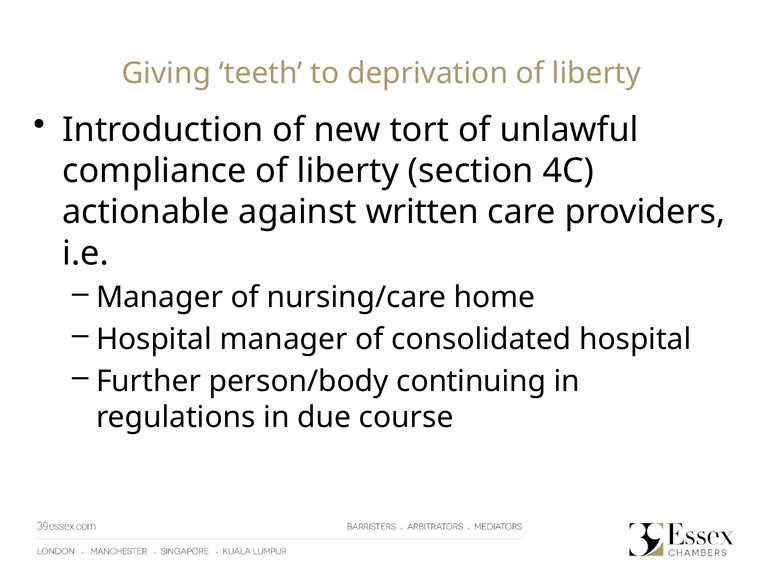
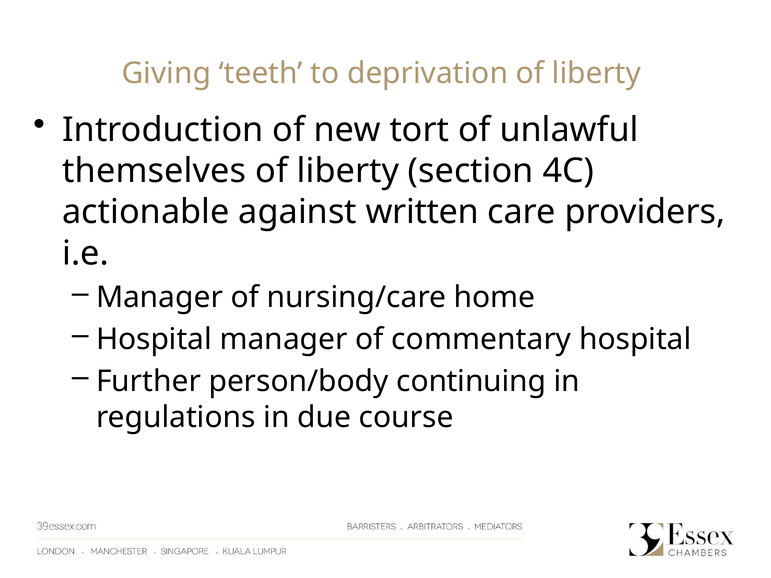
compliance: compliance -> themselves (154, 171)
consolidated: consolidated -> commentary (481, 340)
